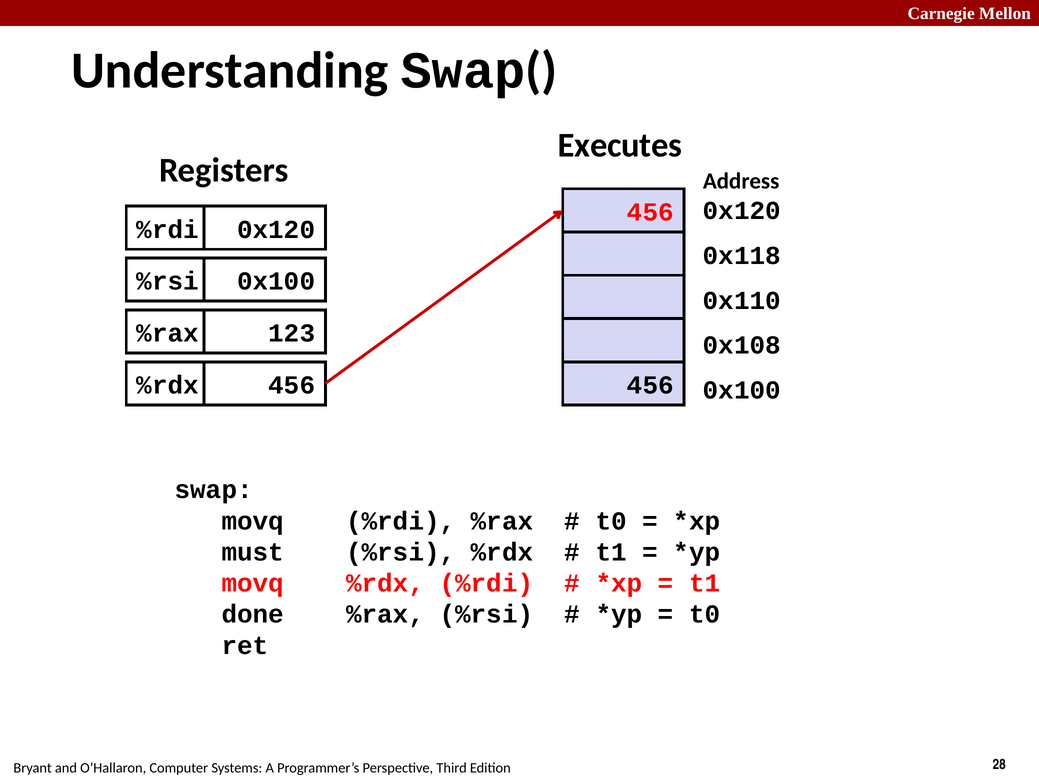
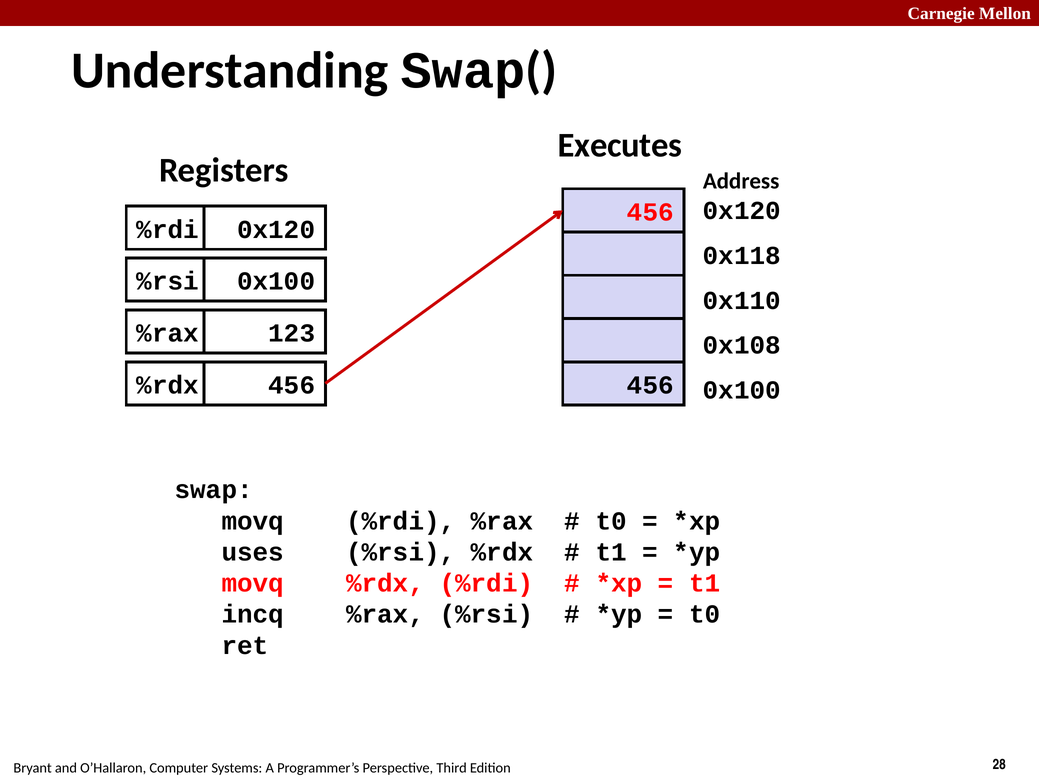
must: must -> uses (253, 552)
done: done -> incq (253, 615)
